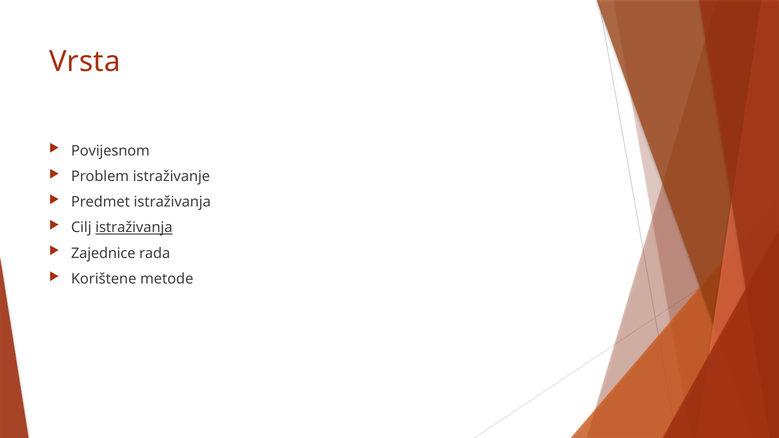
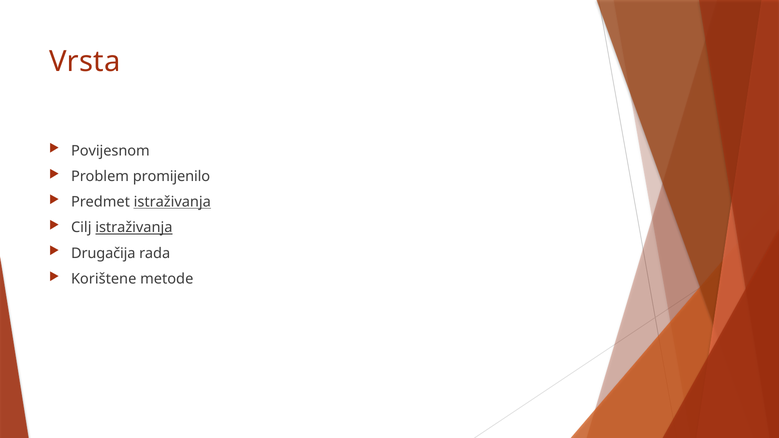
istraživanje: istraživanje -> promijenilo (171, 176)
istraživanja underline: none -> present (172, 202)
Zajednice: Zajednice -> Drugačija (103, 253)
